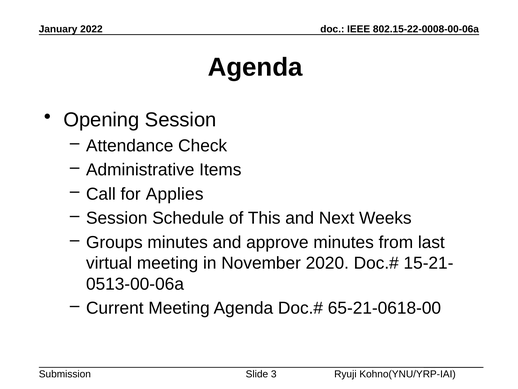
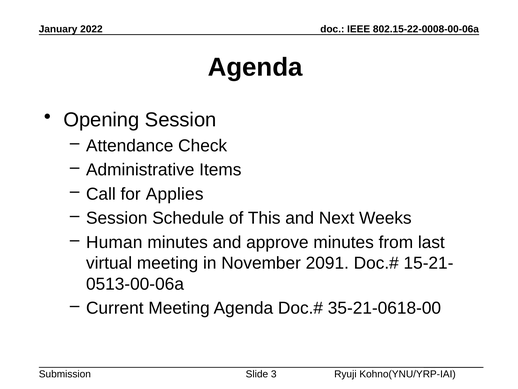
Groups: Groups -> Human (114, 242)
2020: 2020 -> 2091 (327, 263)
65-21-0618-00: 65-21-0618-00 -> 35-21-0618-00 (384, 308)
